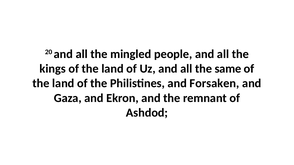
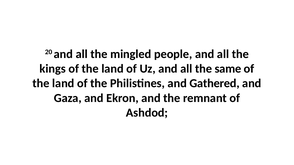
Forsaken: Forsaken -> Gathered (215, 84)
